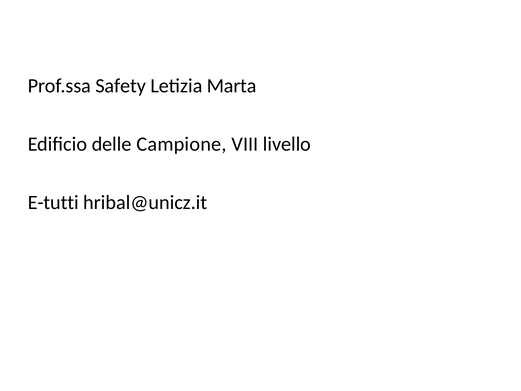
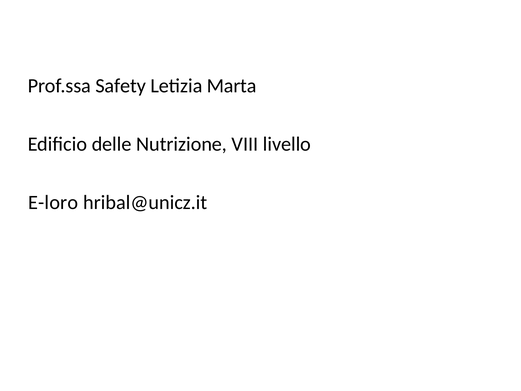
Campione: Campione -> Nutrizione (182, 144)
E-tutti: E-tutti -> E-loro (53, 202)
